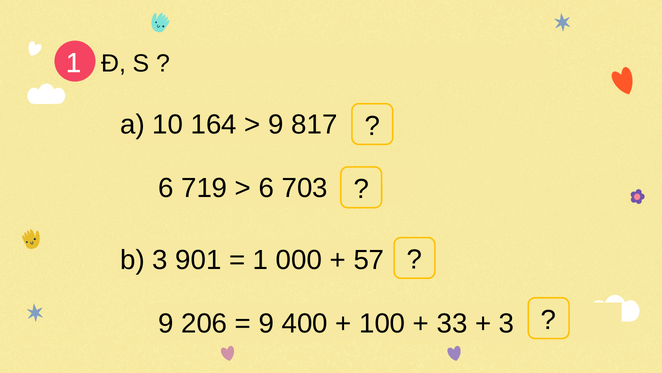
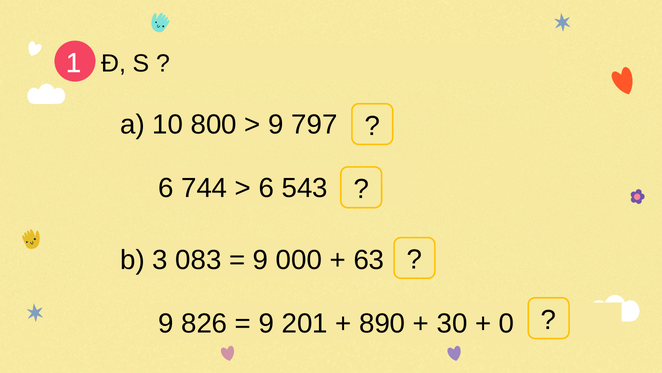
164: 164 -> 800 (214, 125)
817: 817 -> 797 (314, 125)
719: 719 -> 744 (204, 188)
703: 703 -> 543 (305, 188)
901: 901 -> 083 (198, 260)
1: 1 -> 9 (261, 260)
57: 57 -> 63 (369, 260)
206: 206 -> 826 (204, 324)
400: 400 -> 201 (305, 324)
100: 100 -> 890 (382, 324)
33: 33 -> 30 (452, 324)
3: 3 -> 0 (507, 324)
